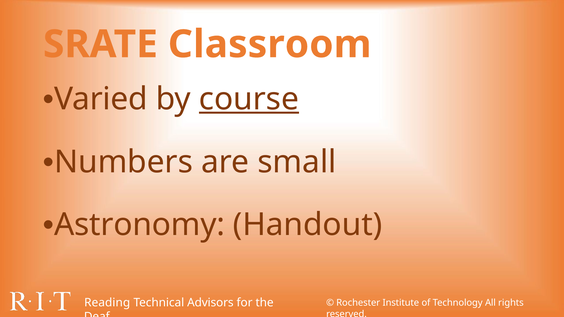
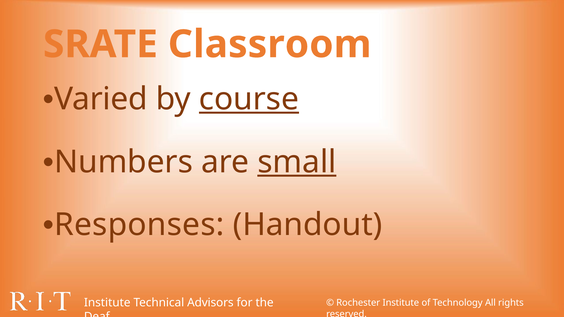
small underline: none -> present (297, 162)
Astronomy: Astronomy -> Responses (139, 225)
Reading: Reading -> Institute (107, 303)
